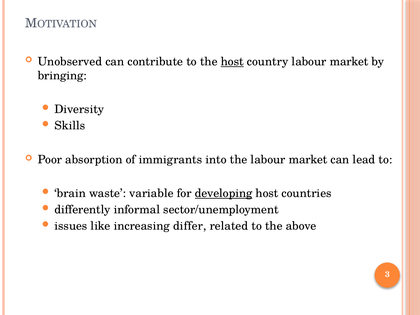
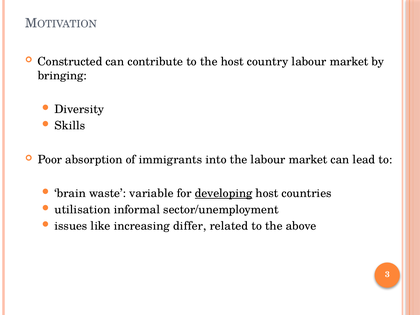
Unobserved: Unobserved -> Constructed (70, 62)
host underline: present -> none (232, 62)
differently: differently -> utilisation (83, 210)
